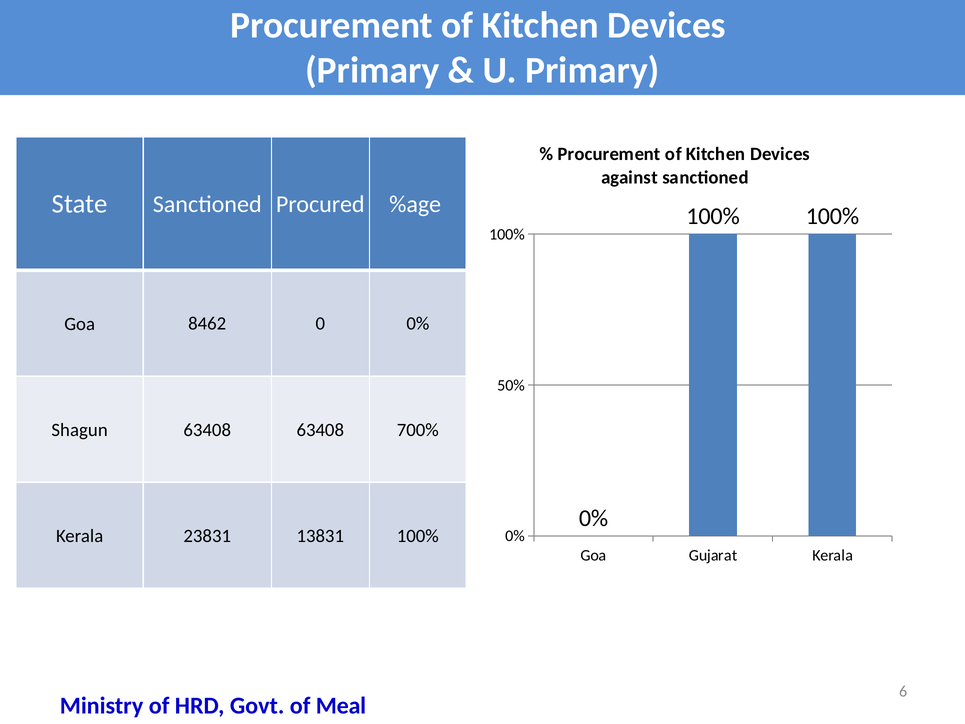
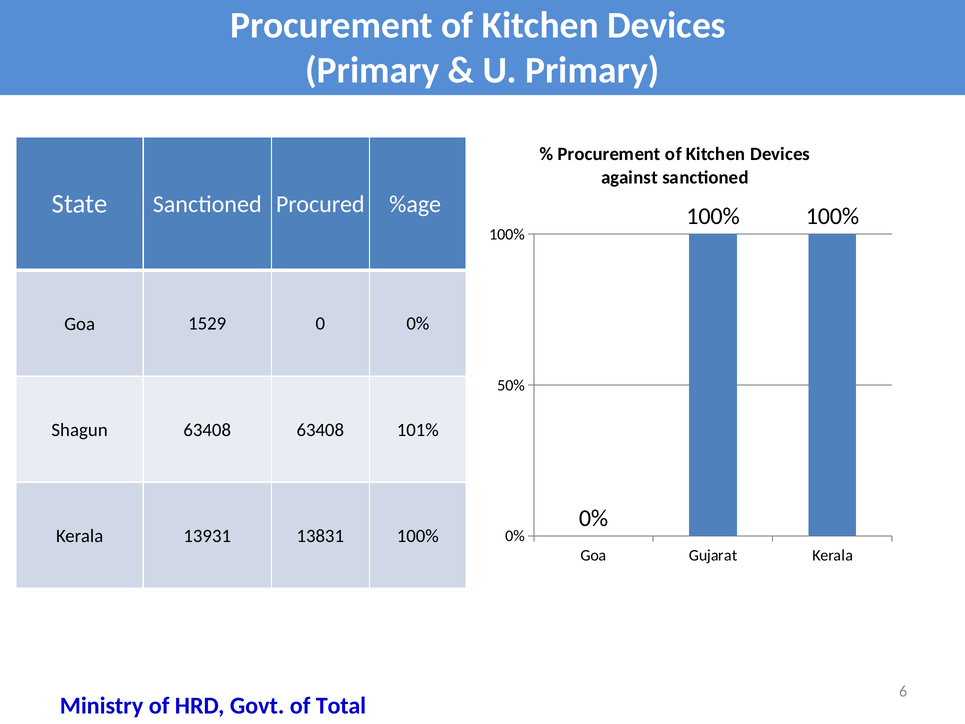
8462: 8462 -> 1529 (207, 323)
700%: 700% -> 101% (418, 430)
23831: 23831 -> 13931 (207, 536)
Meal: Meal -> Total (341, 706)
